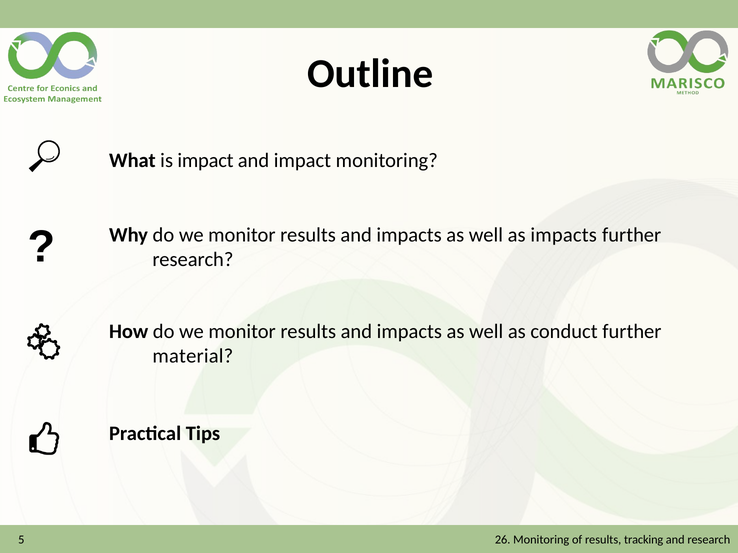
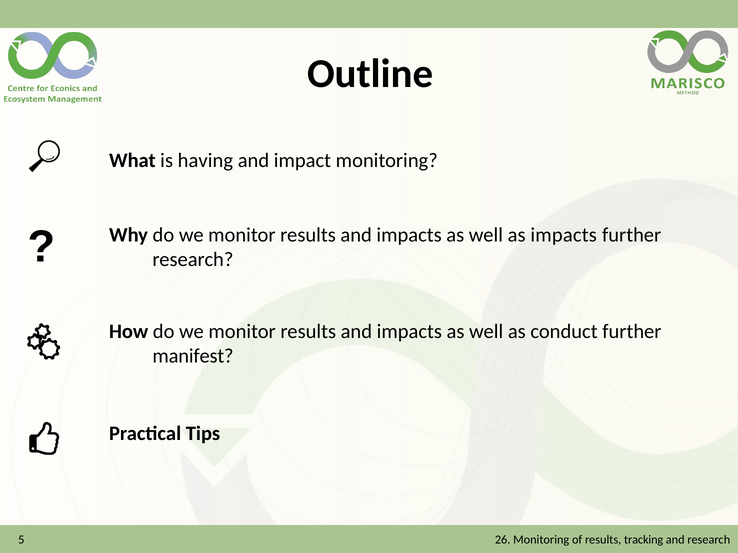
is impact: impact -> having (205, 161)
material: material -> manifest (193, 356)
